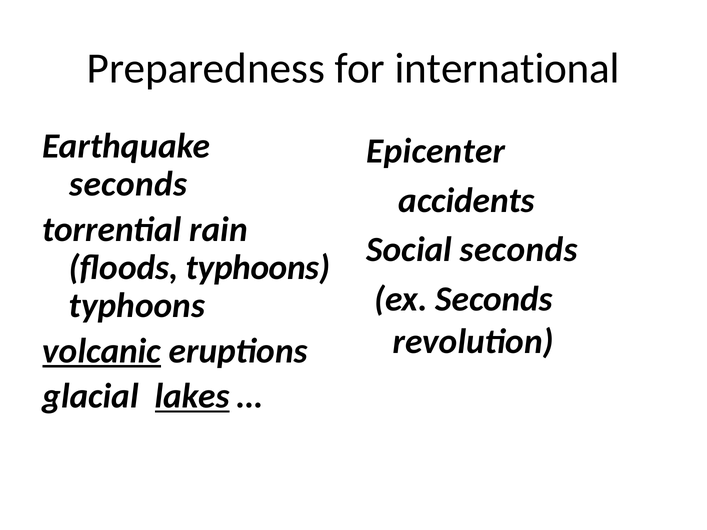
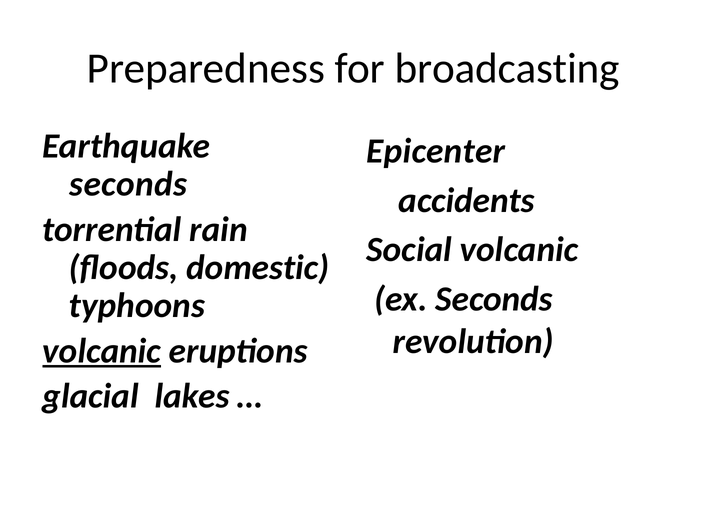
international: international -> broadcasting (507, 68)
Social seconds: seconds -> volcanic (519, 250)
floods typhoons: typhoons -> domestic (258, 268)
lakes underline: present -> none (192, 396)
